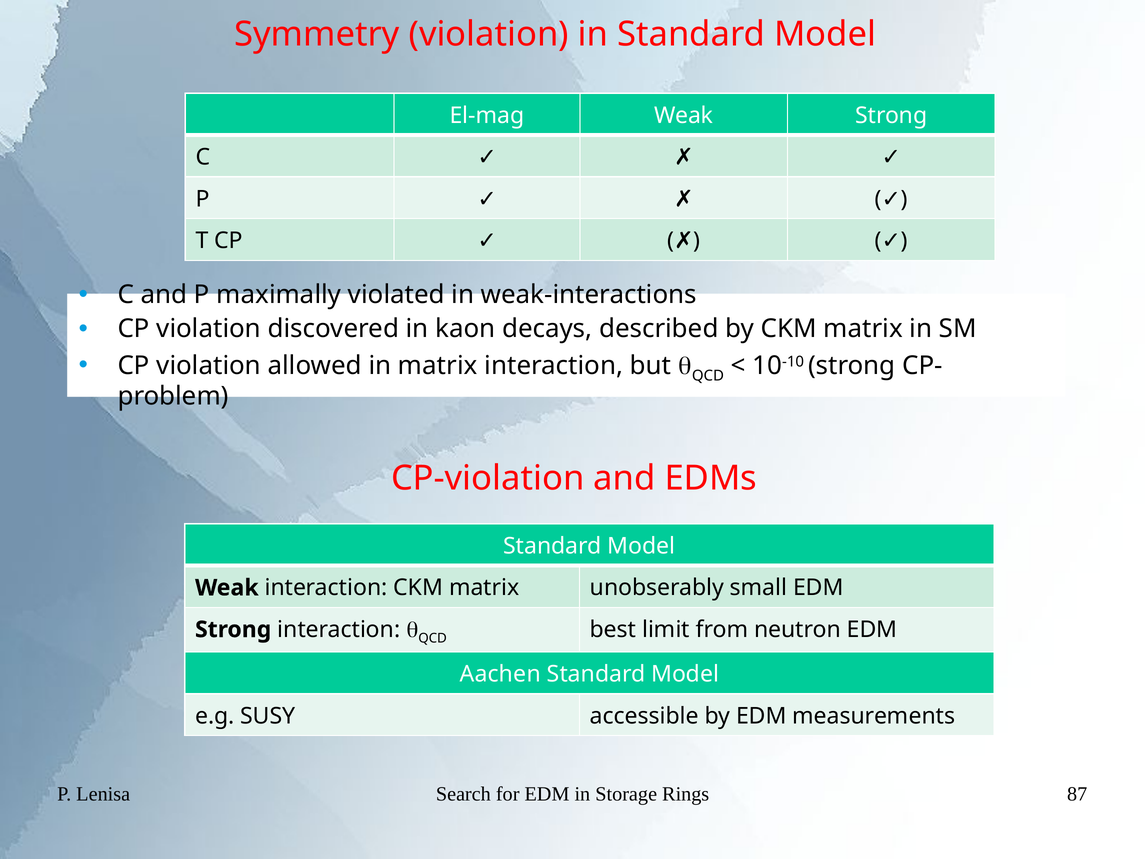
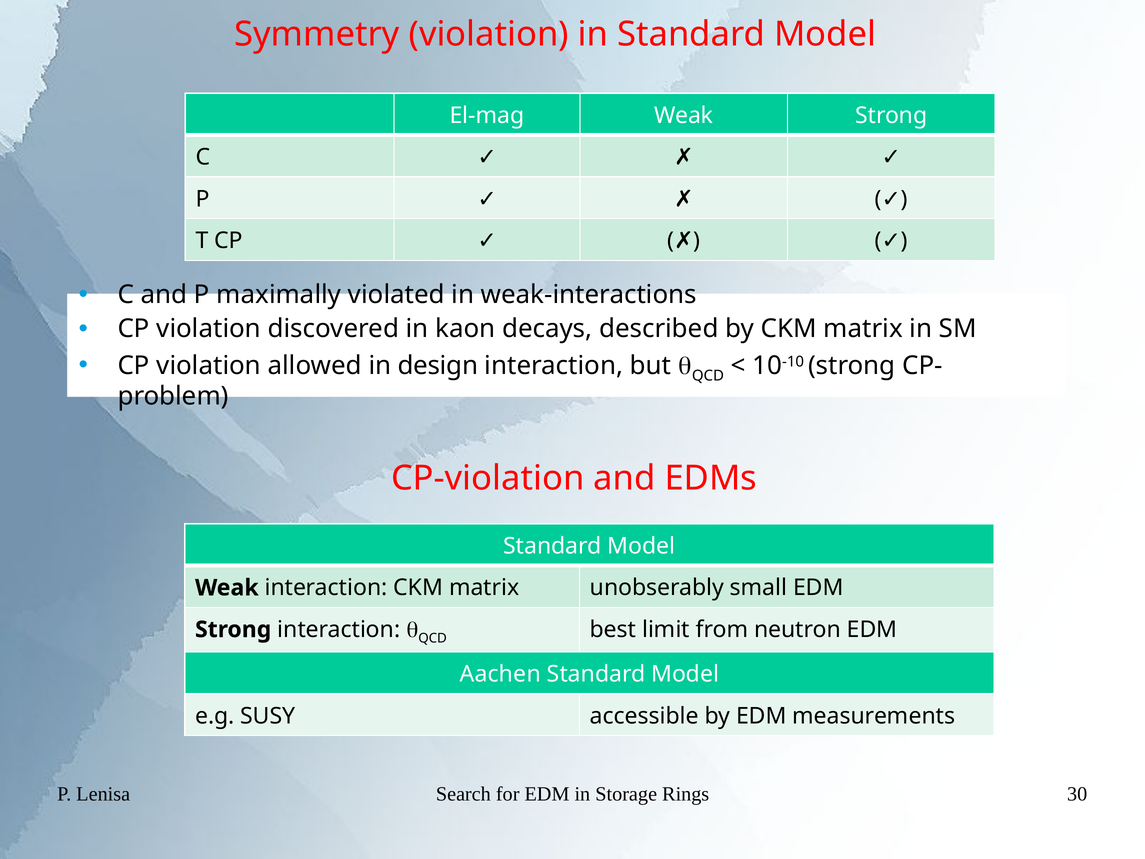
in matrix: matrix -> design (438, 366)
87: 87 -> 30 (1077, 794)
